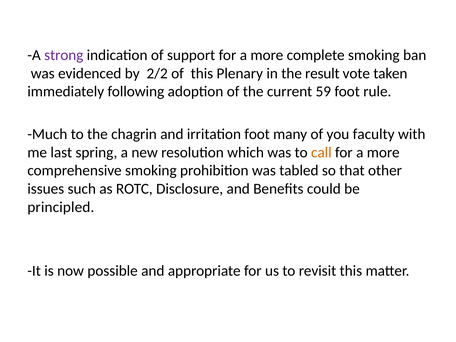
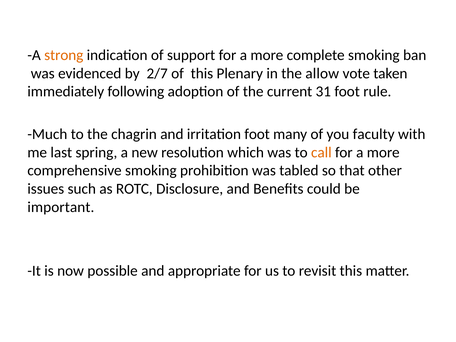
strong colour: purple -> orange (64, 55)
2/2: 2/2 -> 2/7 (157, 73)
result: result -> allow (322, 73)
59: 59 -> 31 (323, 92)
principled: principled -> important (61, 207)
